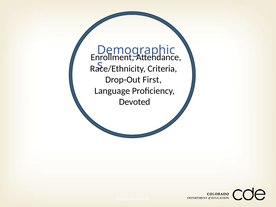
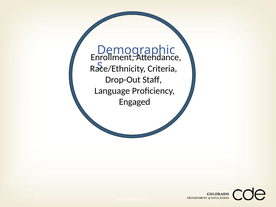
First: First -> Staff (152, 80)
Devoted: Devoted -> Engaged (135, 102)
